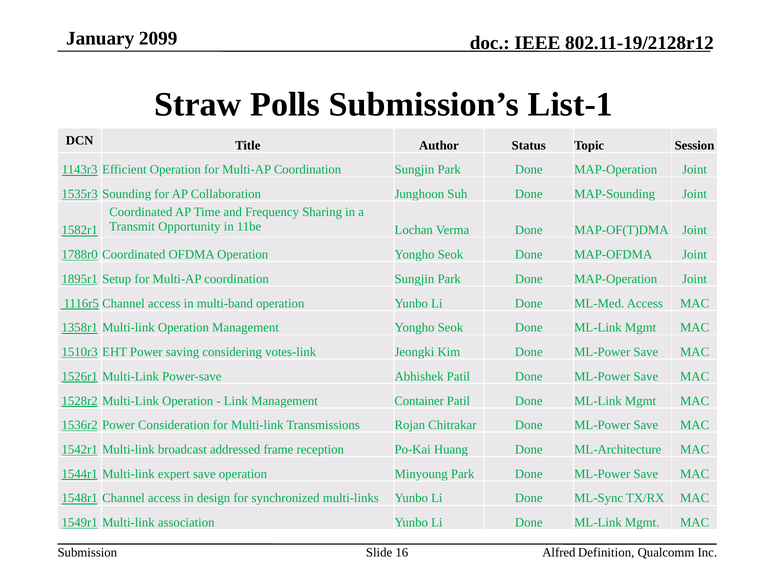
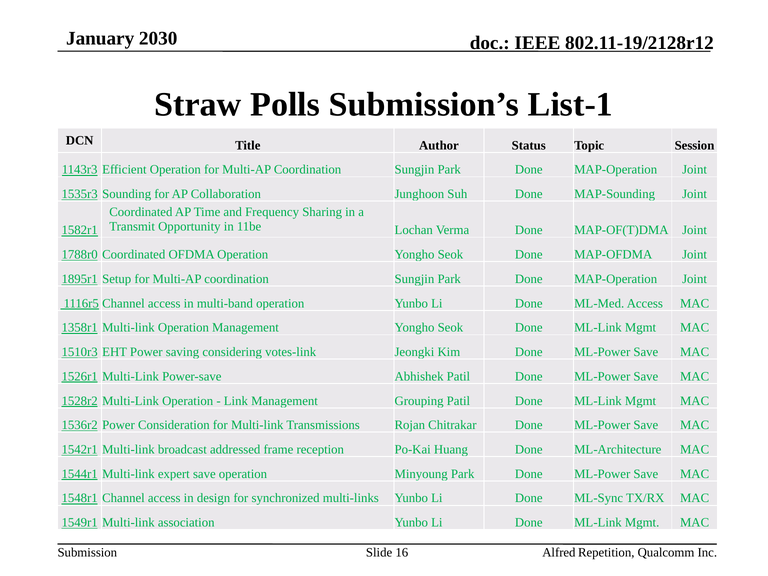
2099: 2099 -> 2030 (158, 38)
Container: Container -> Grouping (419, 401)
Definition: Definition -> Repetition (606, 552)
